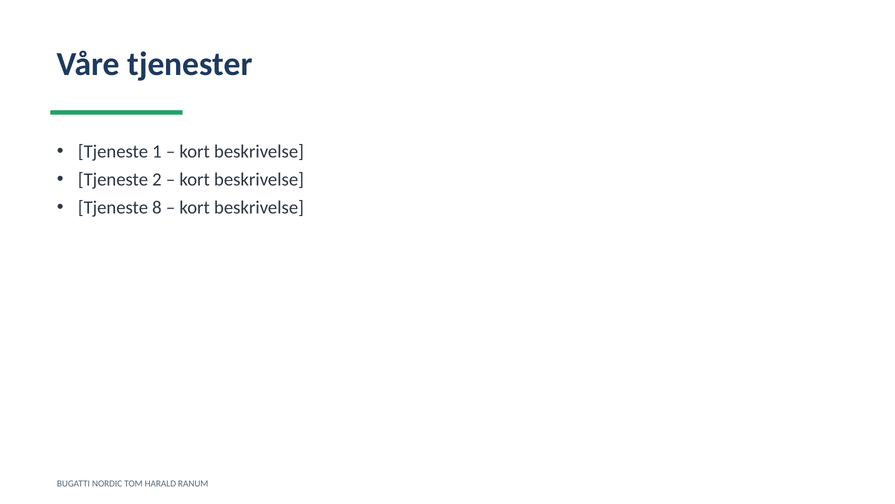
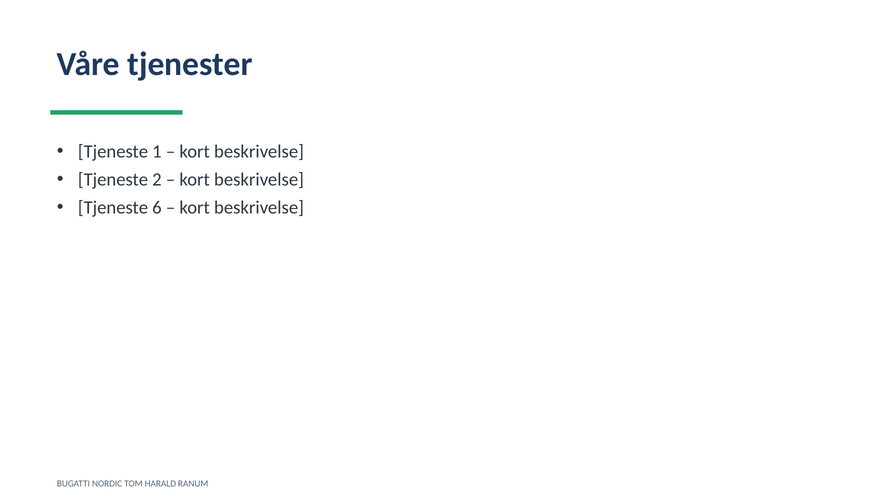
8: 8 -> 6 (157, 208)
